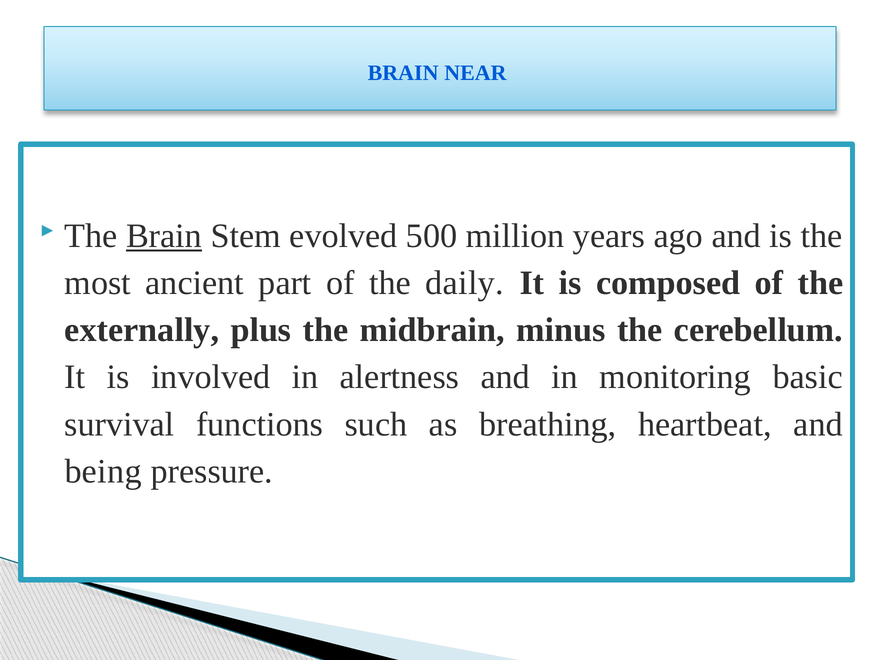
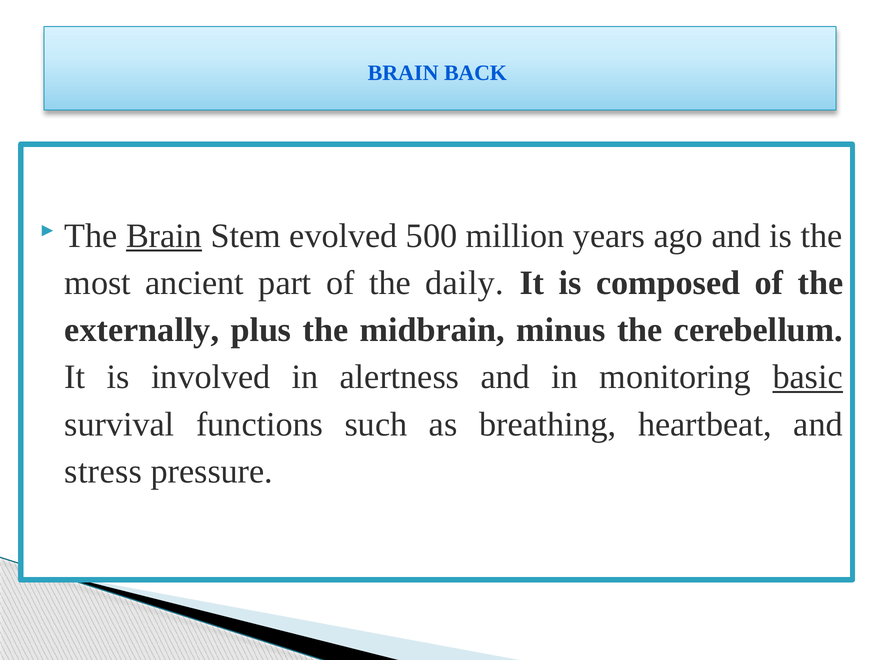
NEAR: NEAR -> BACK (475, 73)
basic underline: none -> present (808, 377)
being: being -> stress (103, 471)
